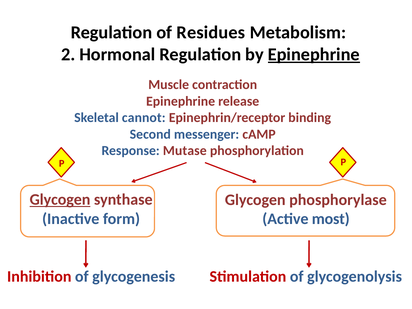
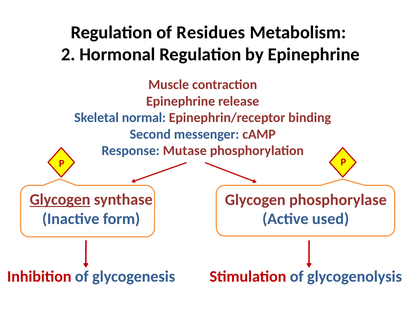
Epinephrine underline: present -> none (314, 54)
cannot: cannot -> normal (144, 118)
most: most -> used (331, 219)
